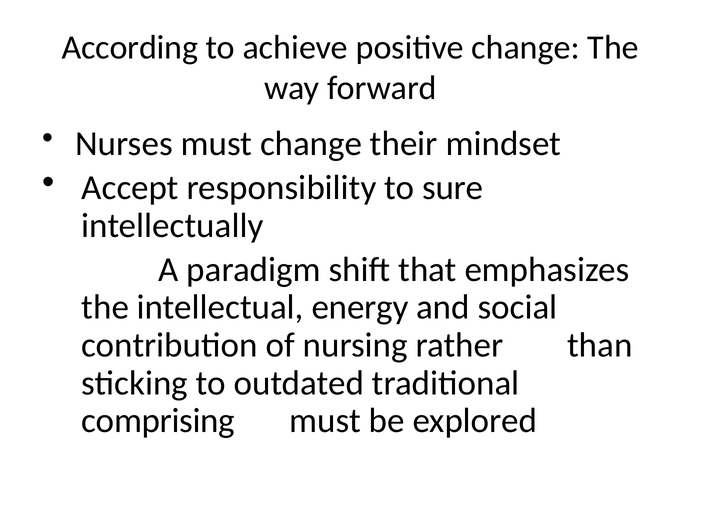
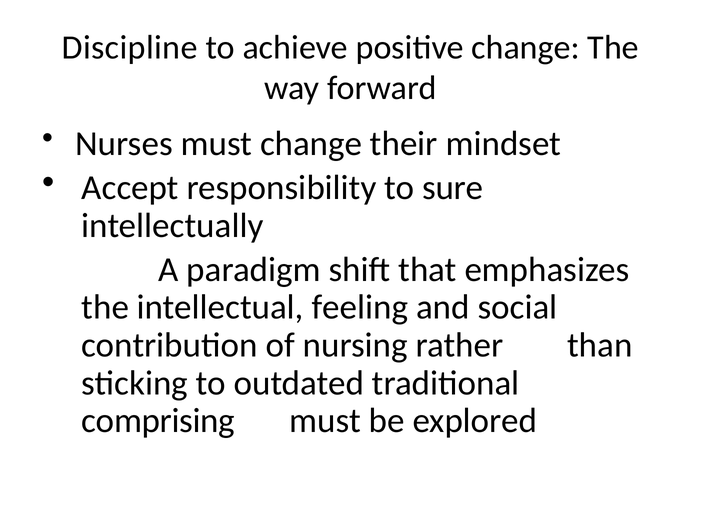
According: According -> Discipline (130, 47)
energy: energy -> feeling (360, 308)
